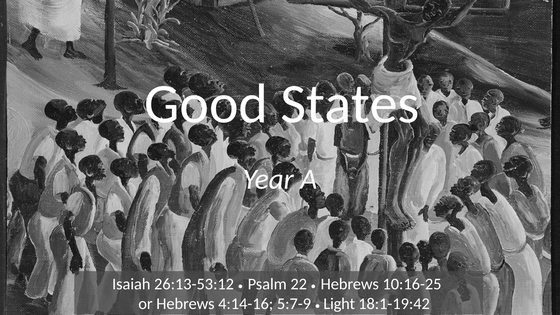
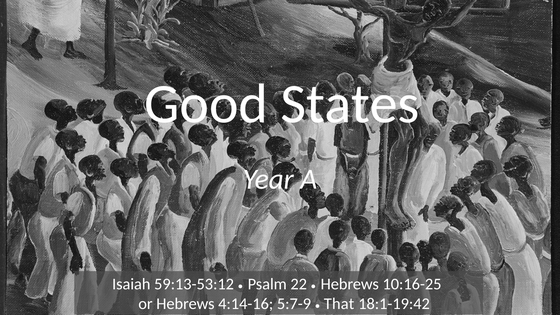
26:13-53:12: 26:13-53:12 -> 59:13-53:12 (194, 284)
Light: Light -> That (339, 304)
